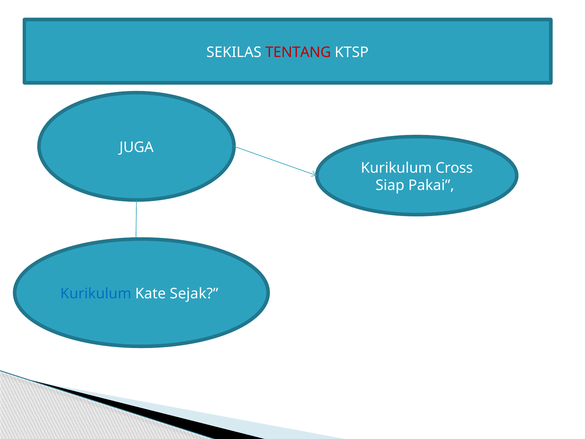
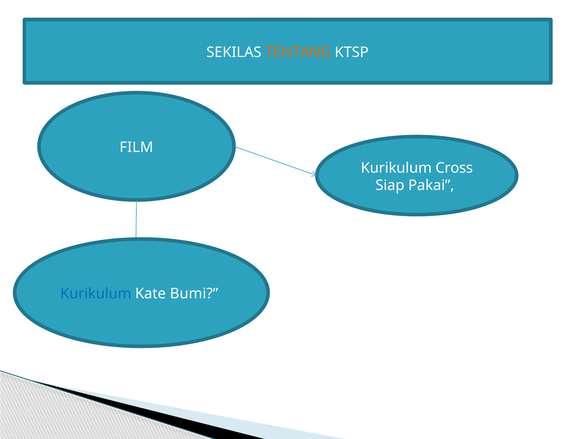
TENTANG colour: red -> orange (298, 52)
JUGA: JUGA -> FILM (136, 147)
Sejak: Sejak -> Bumi (194, 294)
